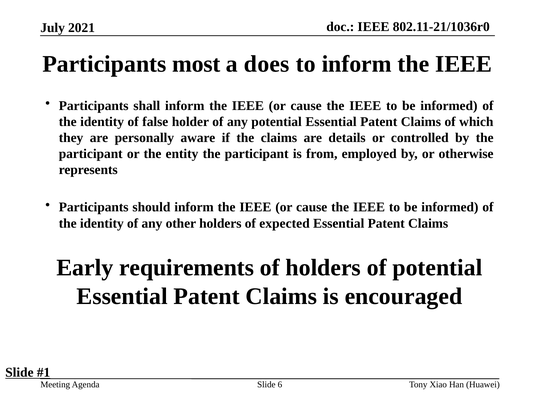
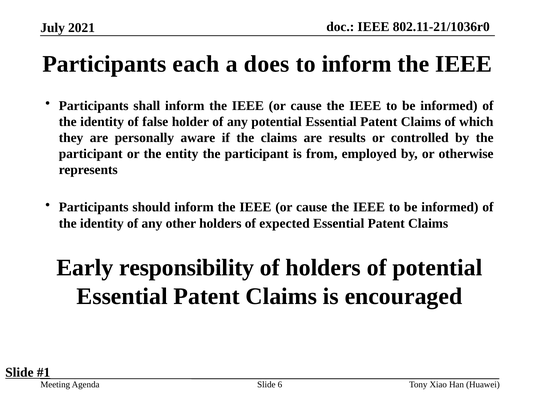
most: most -> each (196, 64)
details: details -> results (347, 138)
requirements: requirements -> responsibility (187, 268)
